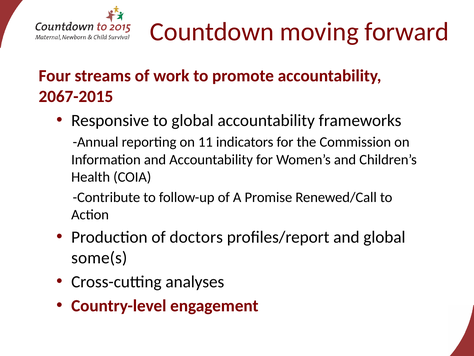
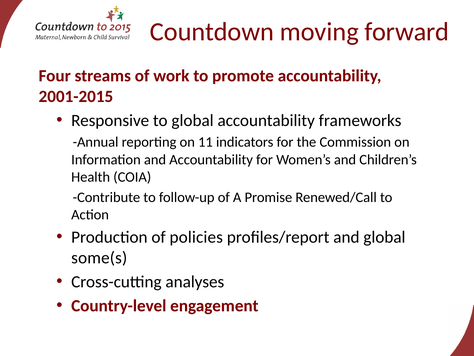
2067-2015: 2067-2015 -> 2001-2015 (76, 96)
doctors: doctors -> policies (196, 237)
